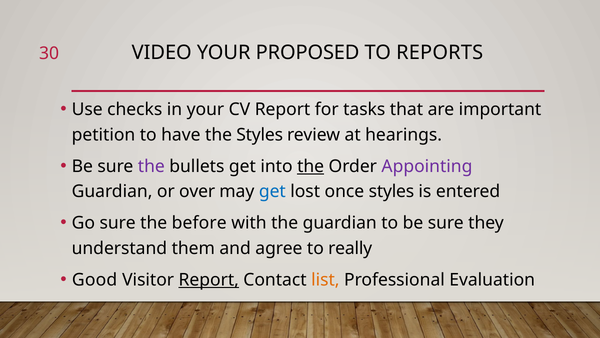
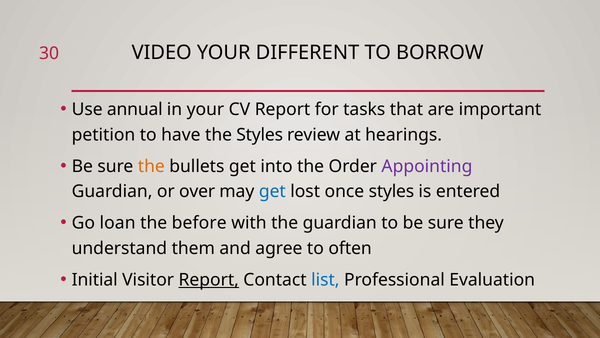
PROPOSED: PROPOSED -> DIFFERENT (308, 53)
REPORTS: REPORTS -> BORROW (440, 53)
checks: checks -> annual (135, 109)
the colour: purple -> orange (151, 166)
the underline: present -> none (311, 166)
Go sure: sure -> loan (118, 223)
really: really -> often (350, 248)
Good: Good -> Initial (95, 279)
list colour: orange -> blue (325, 279)
